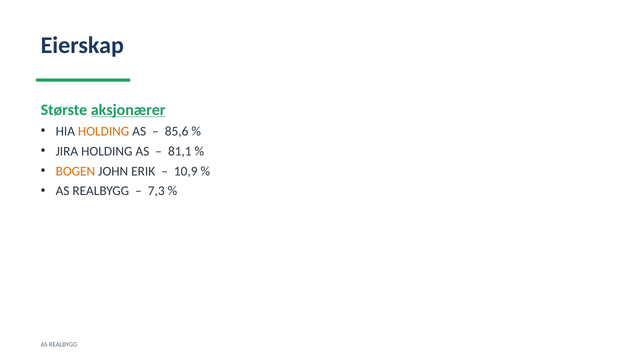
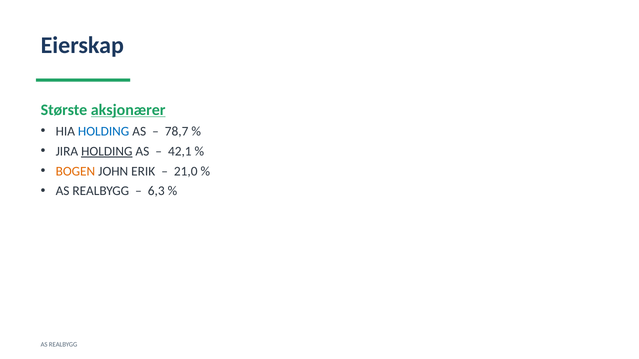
HOLDING colour: orange -> blue (104, 131)
85,6: 85,6 -> 78,7 (177, 131)
HOLDING underline: none -> present (107, 151)
81,1: 81,1 -> 42,1 (180, 151)
10,9: 10,9 -> 21,0 (186, 171)
7,3: 7,3 -> 6,3 (156, 191)
